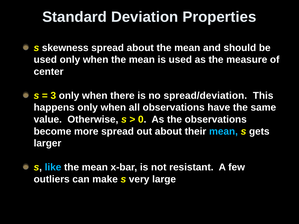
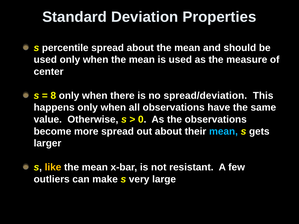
skewness: skewness -> percentile (65, 48)
3: 3 -> 8 (53, 96)
like colour: light blue -> yellow (53, 167)
